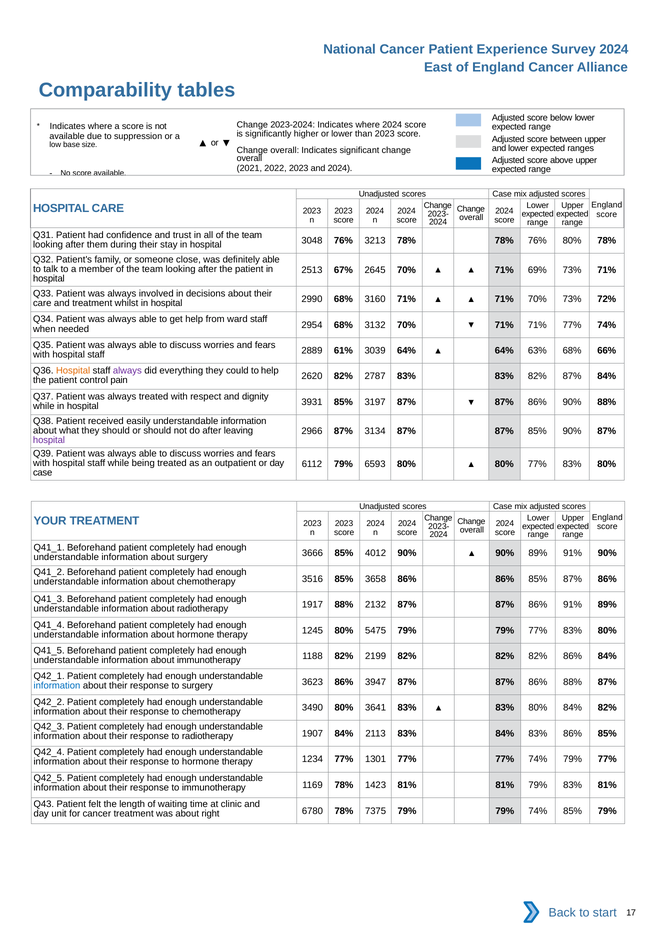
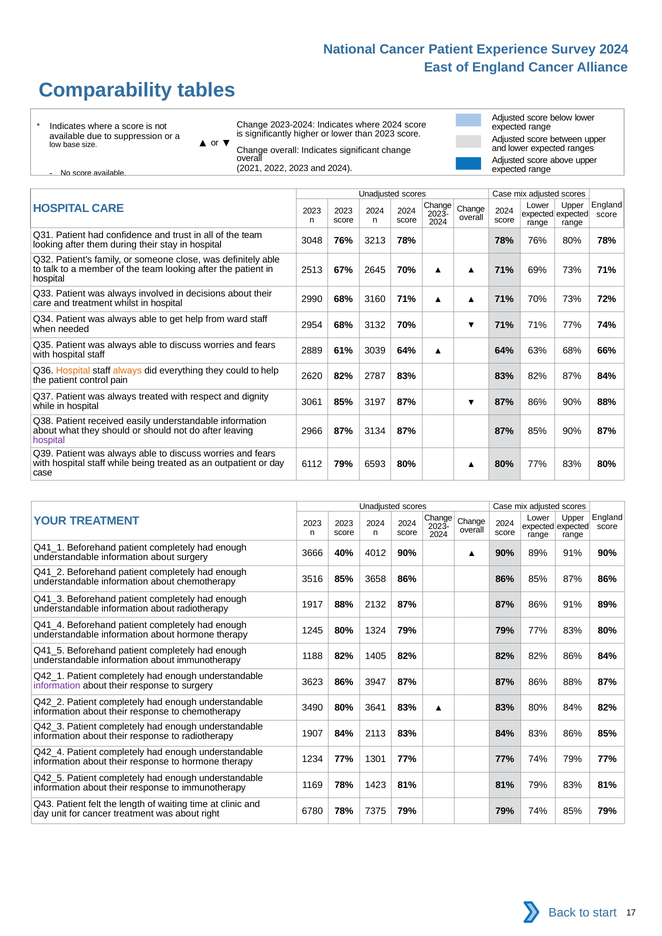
always colour: purple -> orange (127, 371)
3931: 3931 -> 3061 (312, 402)
3666 85%: 85% -> 40% (344, 554)
5475: 5475 -> 1324 (376, 631)
2199: 2199 -> 1405 (376, 657)
information colour: blue -> purple (57, 686)
